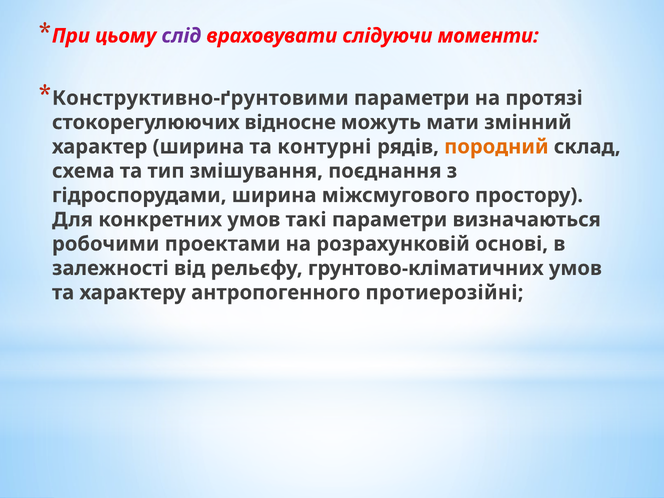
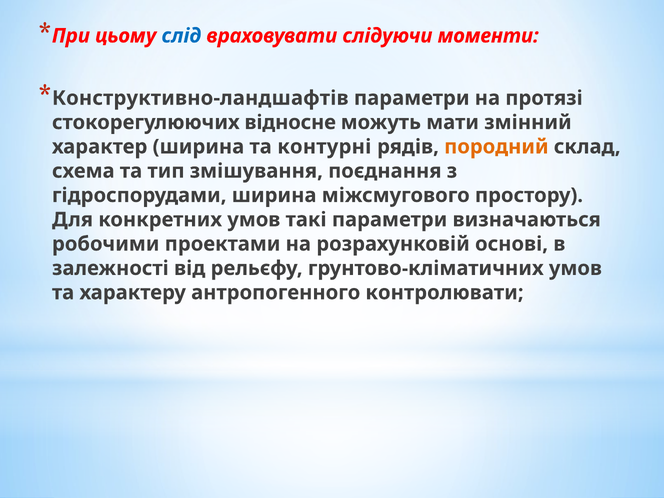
слід colour: purple -> blue (181, 36)
Конструктивно-ґрунтовими: Конструктивно-ґрунтовими -> Конструктивно-ландшафтів (200, 98)
протиерозійні: протиерозійні -> контролювати (445, 293)
